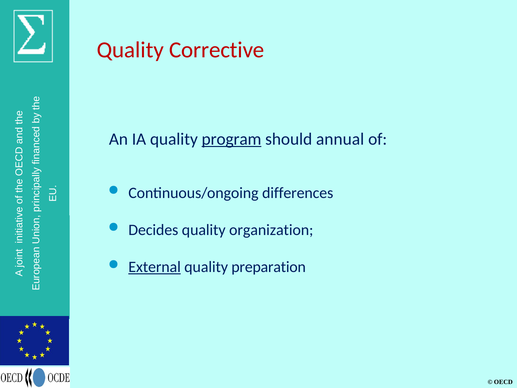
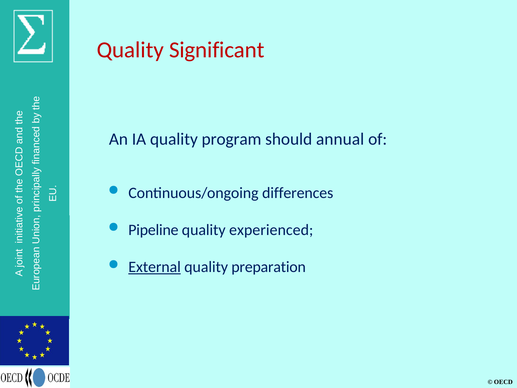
Corrective: Corrective -> Significant (217, 50)
program underline: present -> none (232, 139)
Decides: Decides -> Pipeline (153, 230)
organization: organization -> experienced (271, 230)
